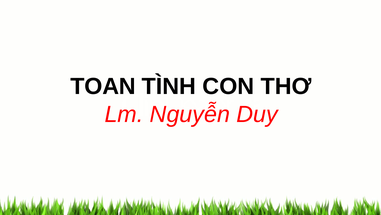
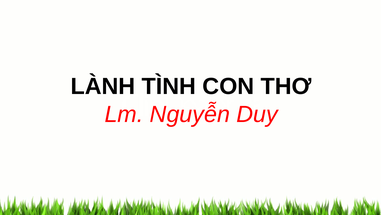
TOAN: TOAN -> LÀNH (103, 86)
